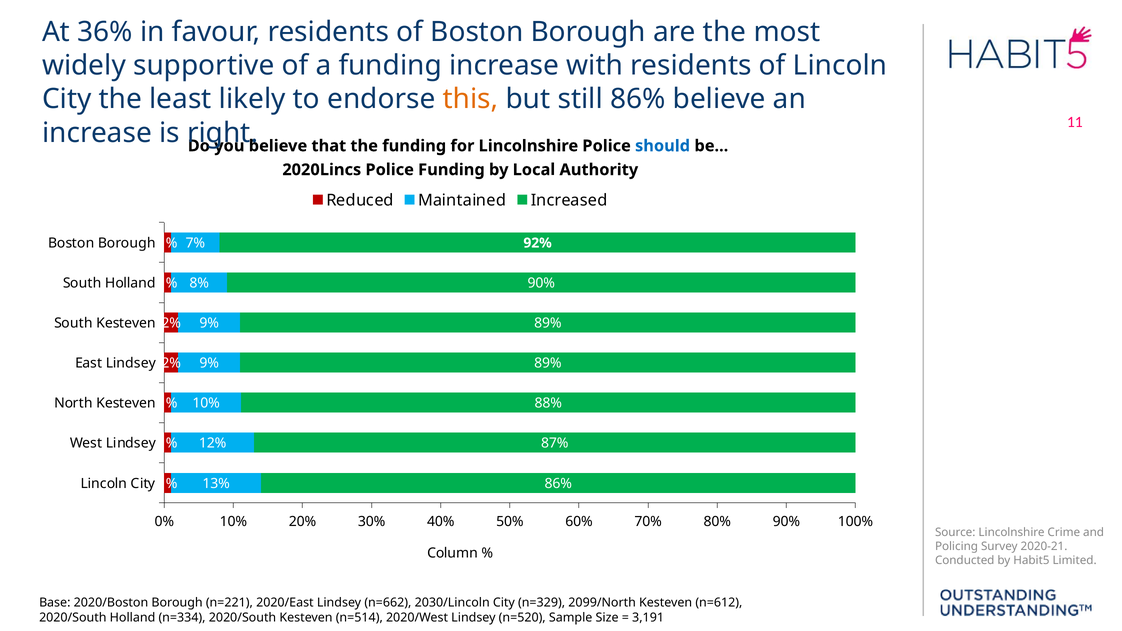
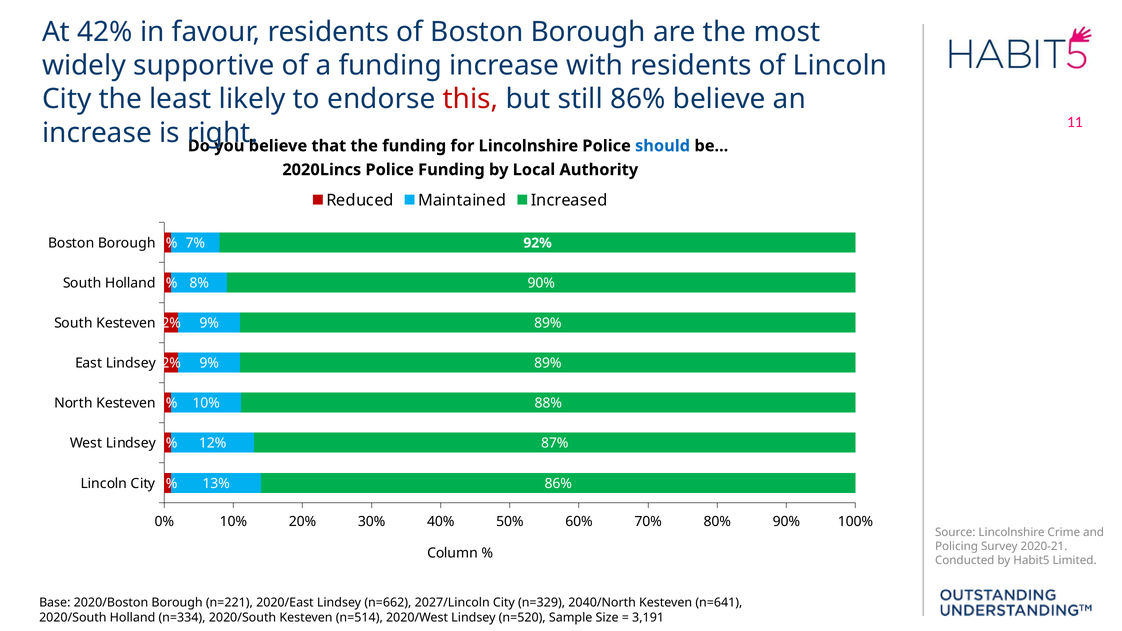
36%: 36% -> 42% (105, 32)
this colour: orange -> red (471, 99)
2030/Lincoln: 2030/Lincoln -> 2027/Lincoln (452, 603)
2099/North: 2099/North -> 2040/North (602, 603)
n=612: n=612 -> n=641 (719, 603)
